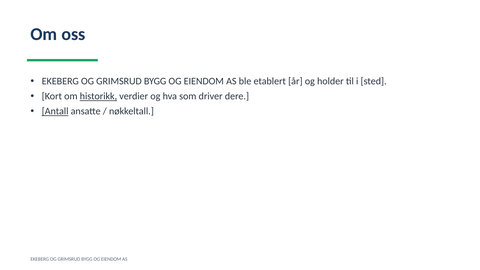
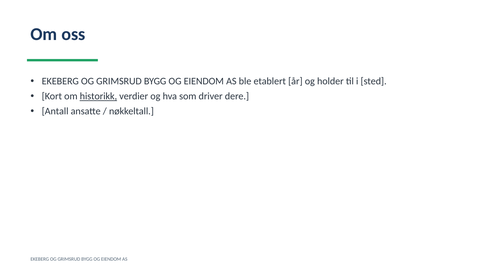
Antall underline: present -> none (55, 111)
